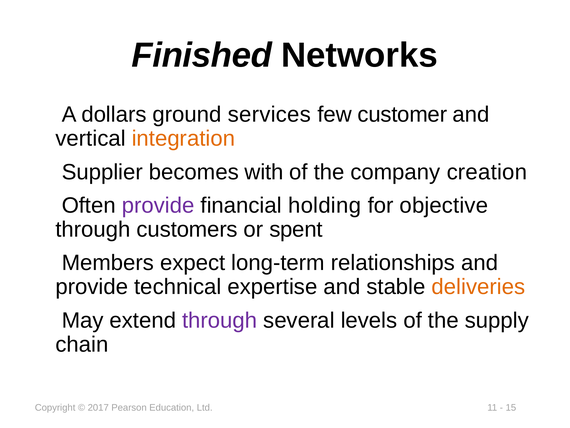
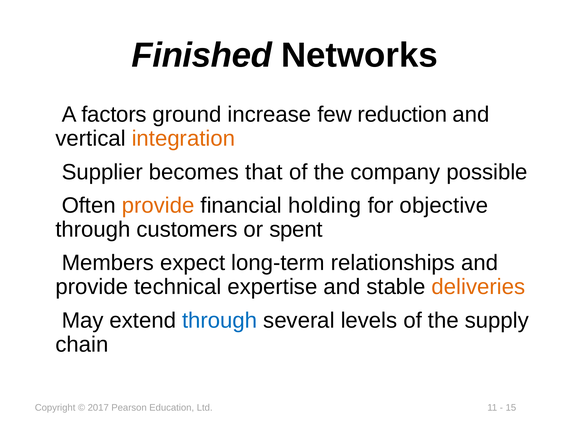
dollars: dollars -> factors (114, 114)
services: services -> increase (269, 114)
customer: customer -> reduction (402, 114)
with: with -> that (264, 172)
creation: creation -> possible (487, 172)
provide colour: purple -> orange (158, 205)
through colour: purple -> blue (220, 320)
